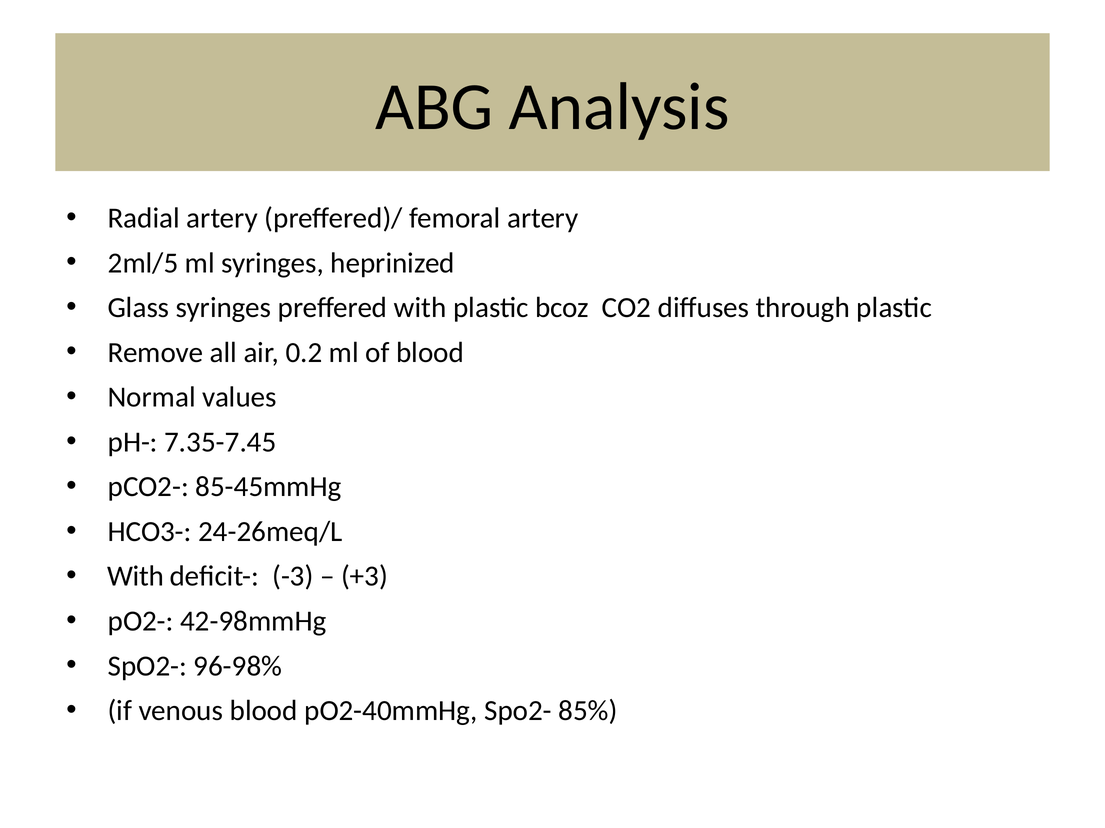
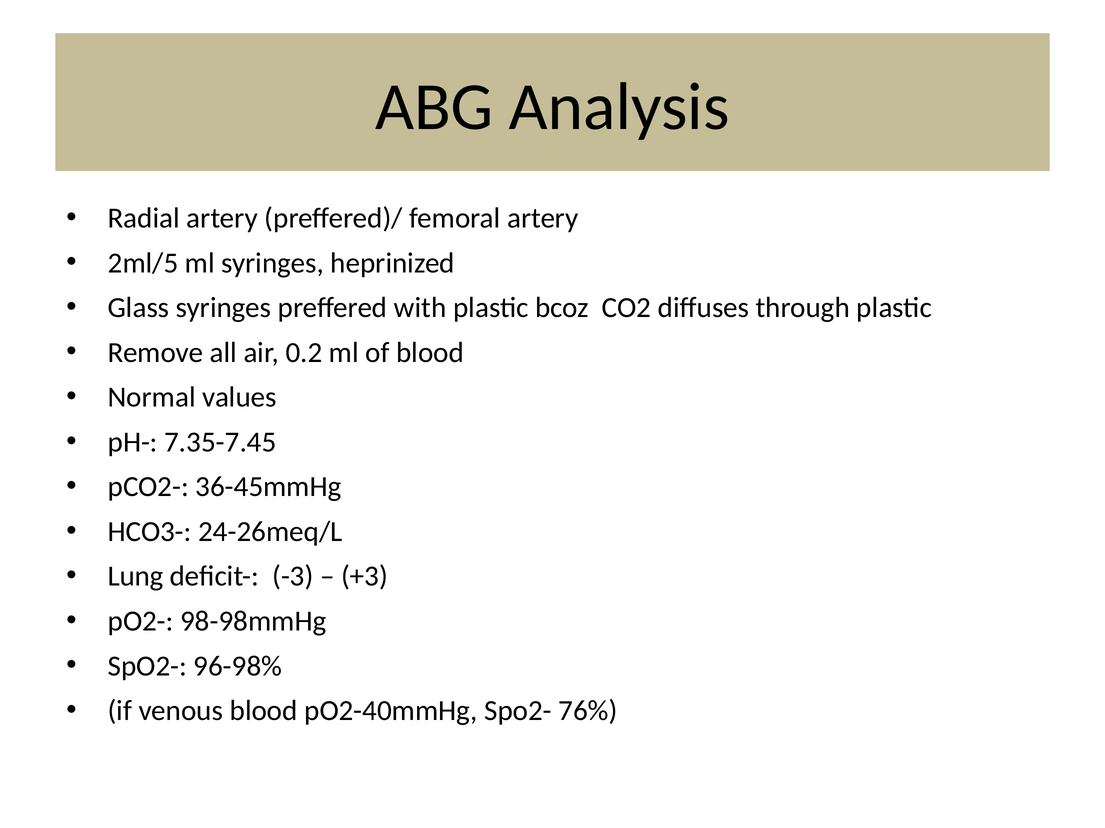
85-45mmHg: 85-45mmHg -> 36-45mmHg (268, 487)
With: With -> Lung (136, 577)
42-98mmHg: 42-98mmHg -> 98-98mmHg (253, 622)
85%: 85% -> 76% (588, 711)
